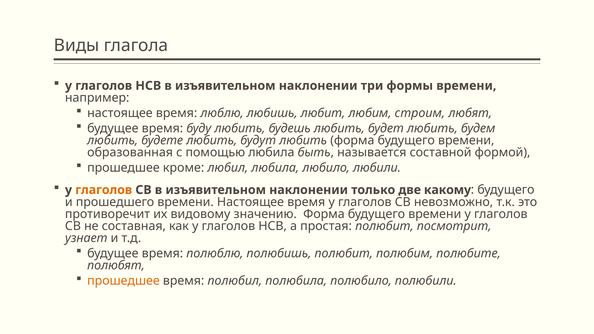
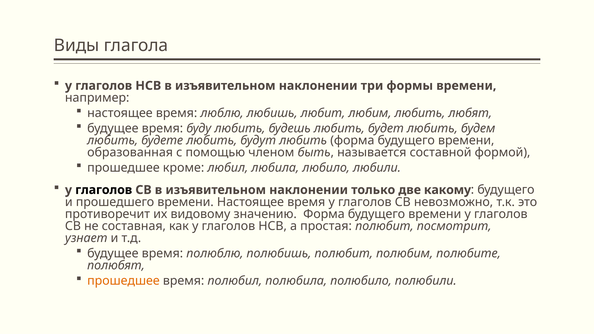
любим строим: строим -> любить (420, 113)
помощью любила: любила -> членом (271, 153)
глаголов colour: orange -> black (104, 190)
